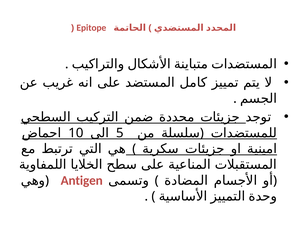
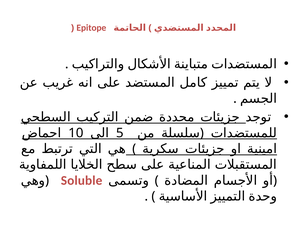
Antigen: Antigen -> Soluble (82, 181)
